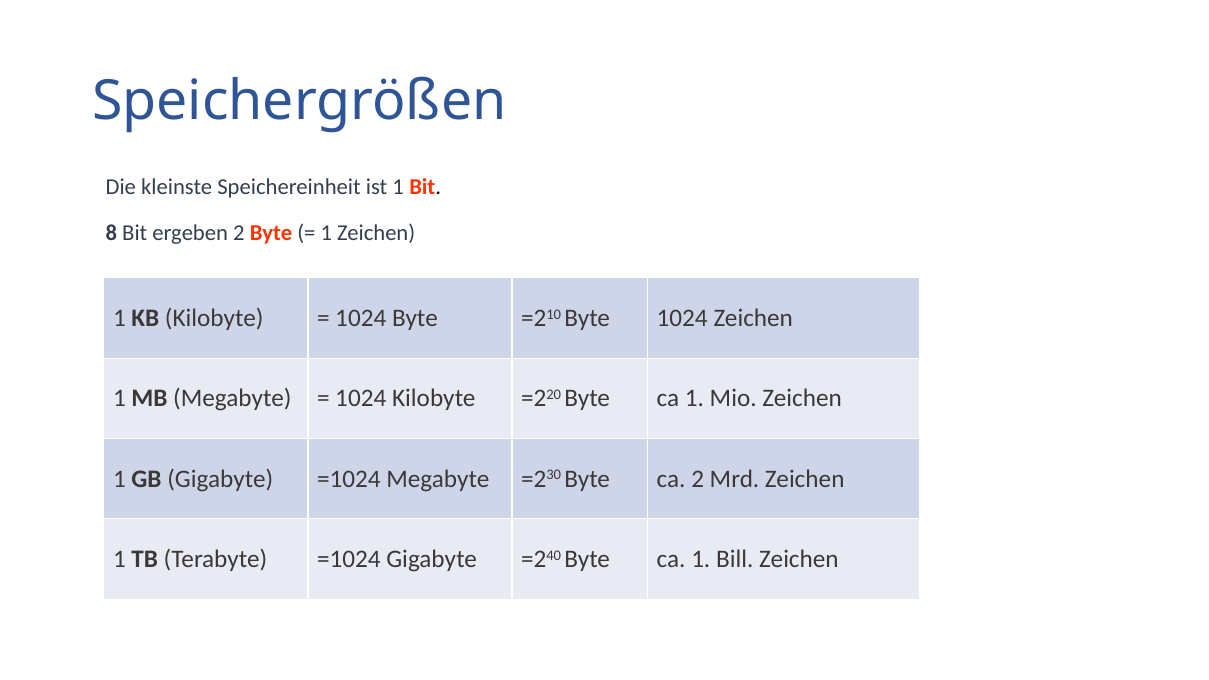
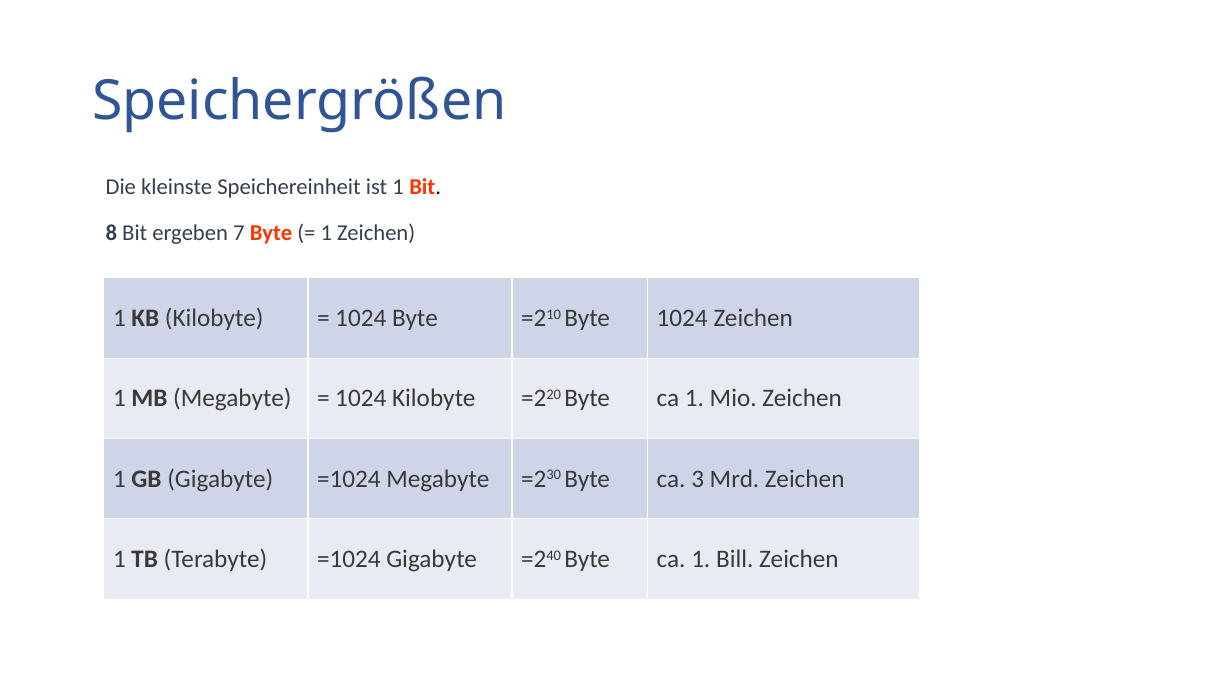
ergeben 2: 2 -> 7 (239, 233)
ca 2: 2 -> 3 (698, 479)
